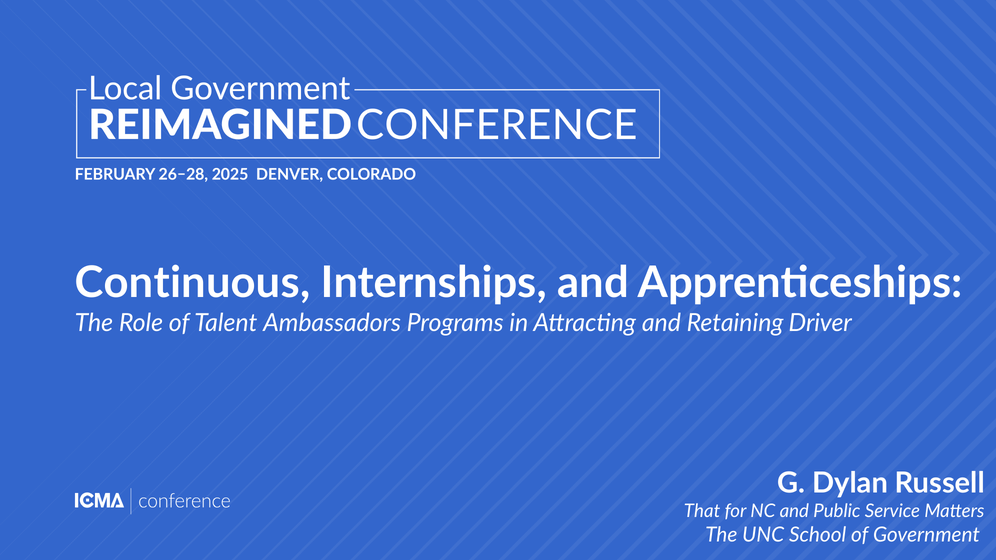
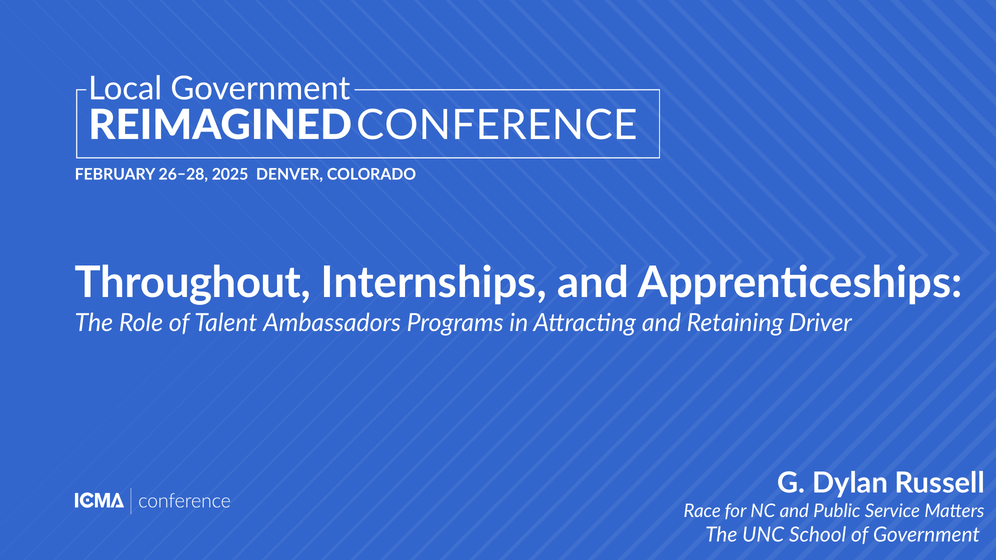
Continuous: Continuous -> Throughout (193, 283)
That: That -> Race (702, 511)
